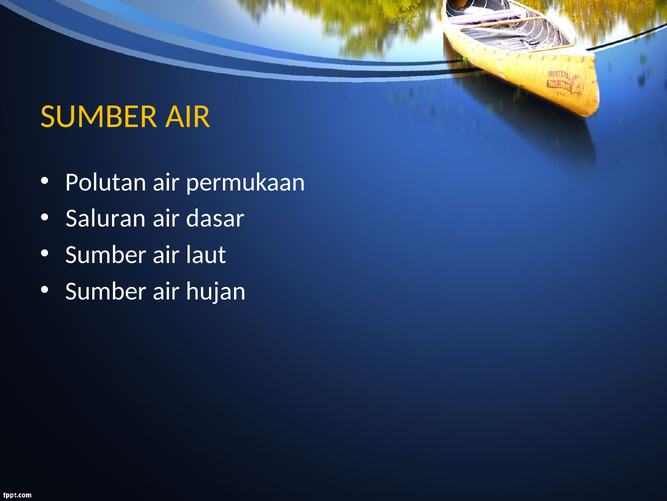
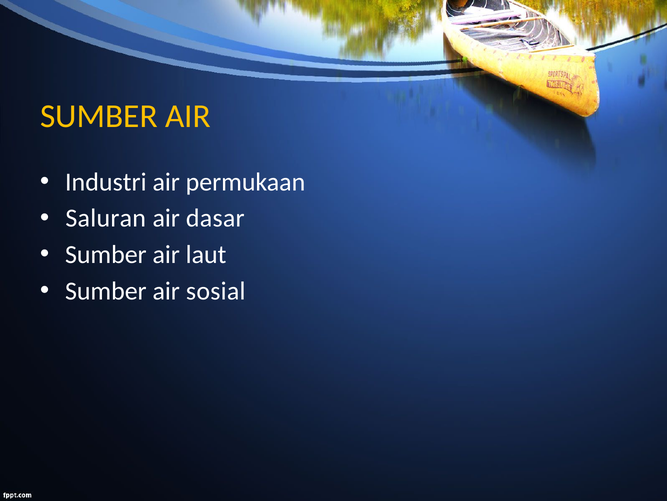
Polutan: Polutan -> Industri (106, 182)
hujan: hujan -> sosial (216, 291)
